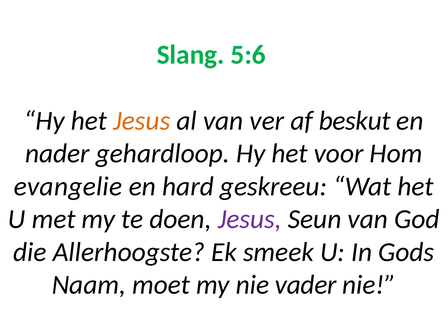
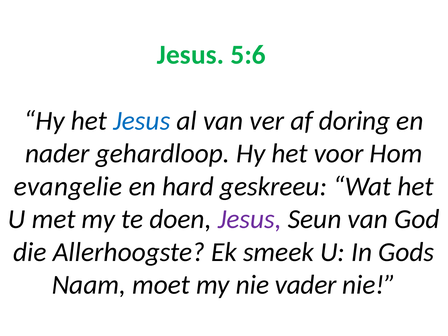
Slang: Slang -> Jesus (191, 55)
Jesus colour: orange -> blue (142, 121)
beskut: beskut -> doring (355, 121)
